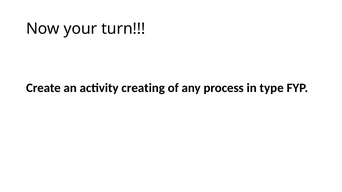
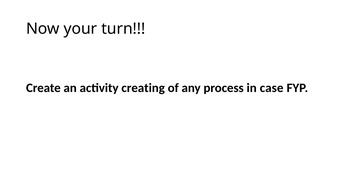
type: type -> case (272, 88)
